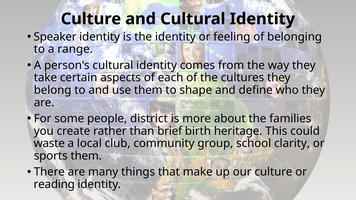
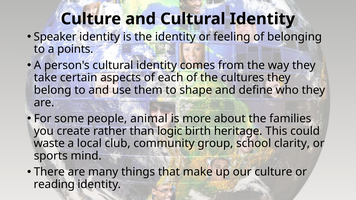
range: range -> points (75, 49)
district: district -> animal (149, 119)
brief: brief -> logic (170, 131)
sports them: them -> mind (86, 156)
